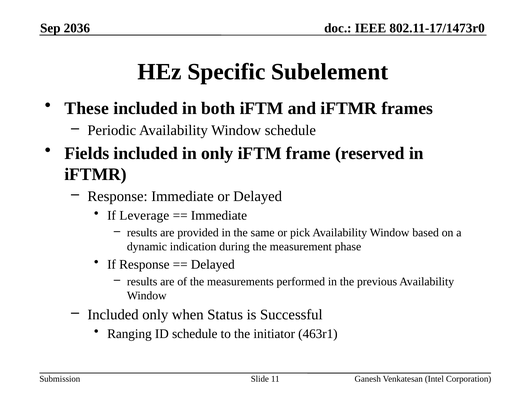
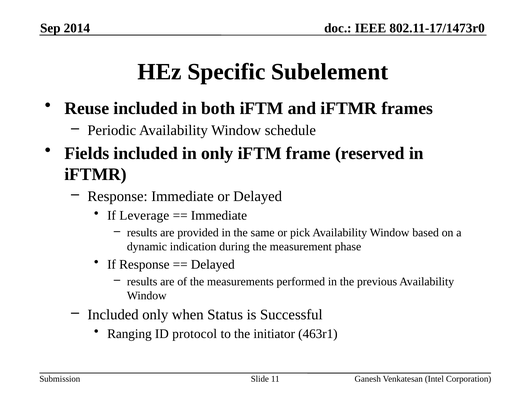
2036: 2036 -> 2014 (77, 28)
These: These -> Reuse (87, 108)
ID schedule: schedule -> protocol (195, 333)
